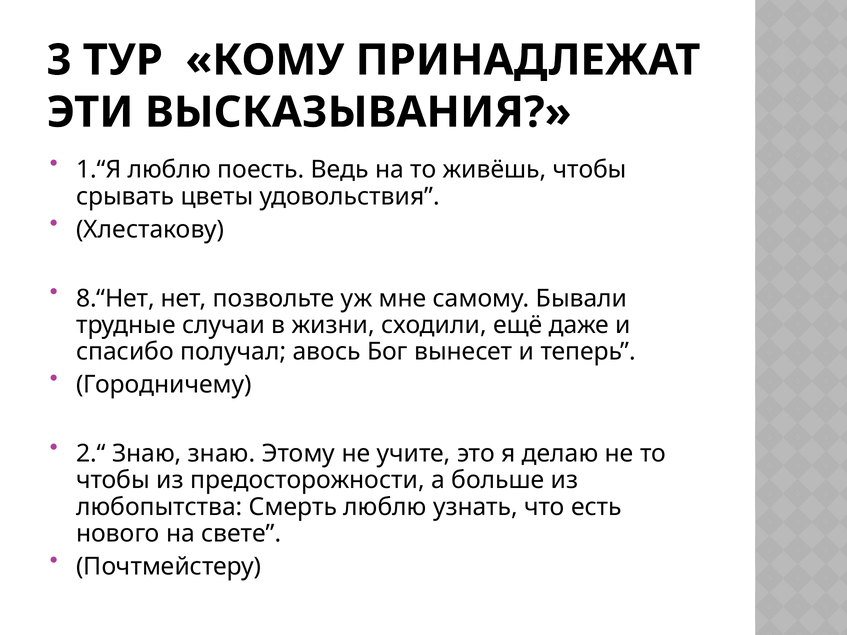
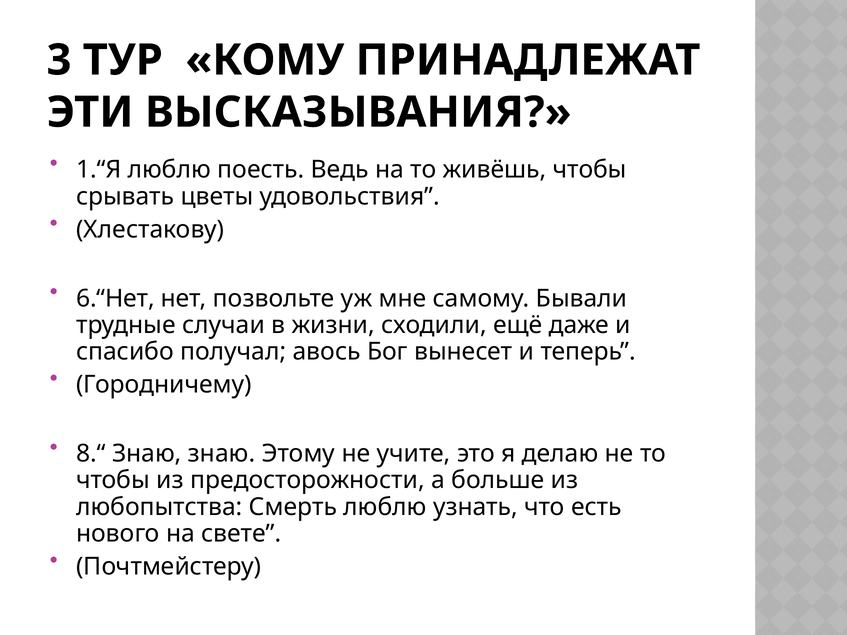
8.“Нет: 8.“Нет -> 6.“Нет (115, 298)
2.“: 2.“ -> 8.“ (91, 454)
